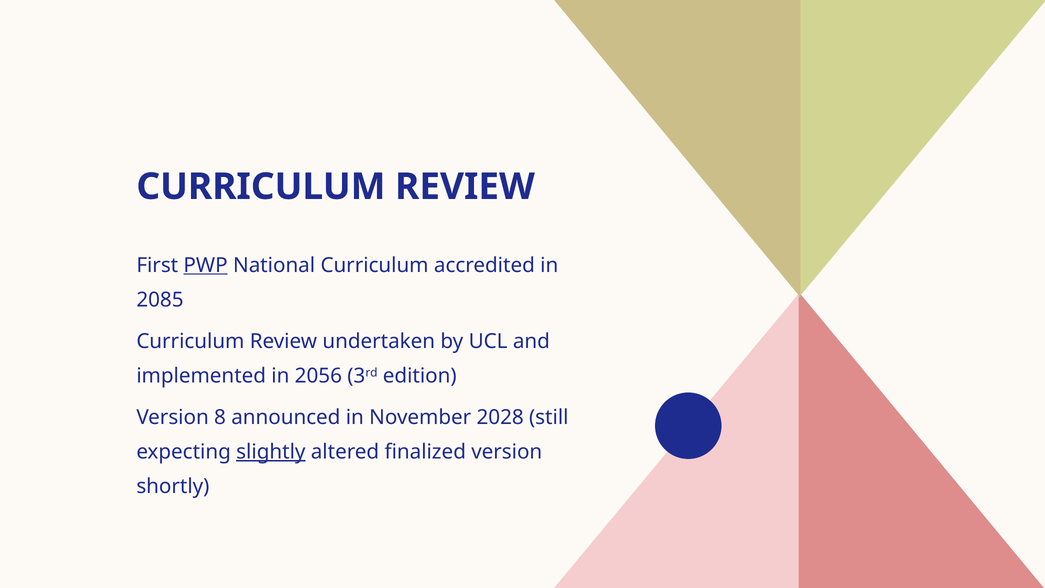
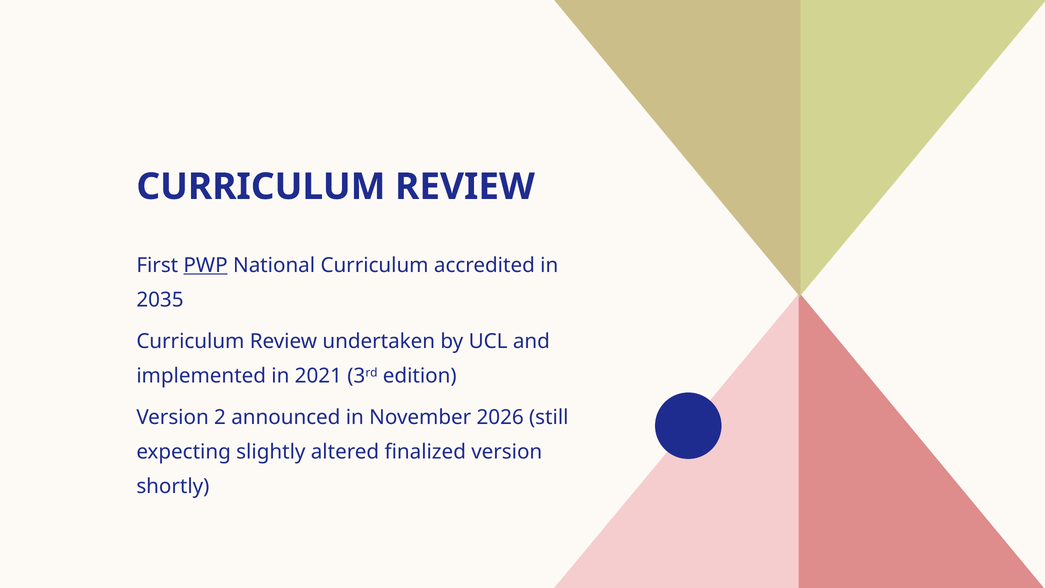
2085: 2085 -> 2035 (160, 300)
2056: 2056 -> 2021 (318, 376)
8: 8 -> 2 (220, 417)
2028: 2028 -> 2026 (500, 417)
slightly underline: present -> none (271, 452)
